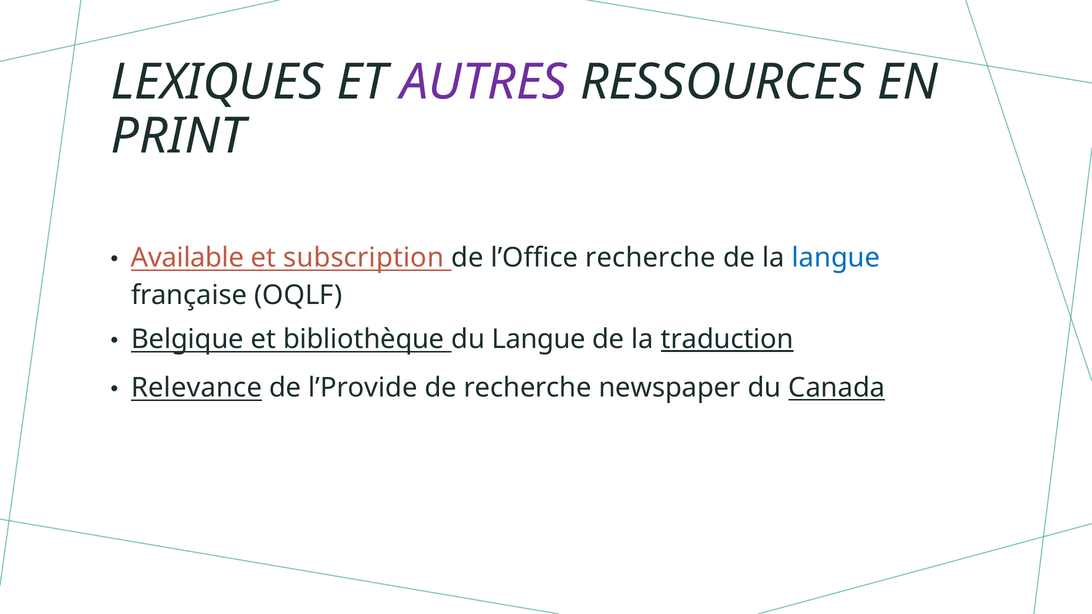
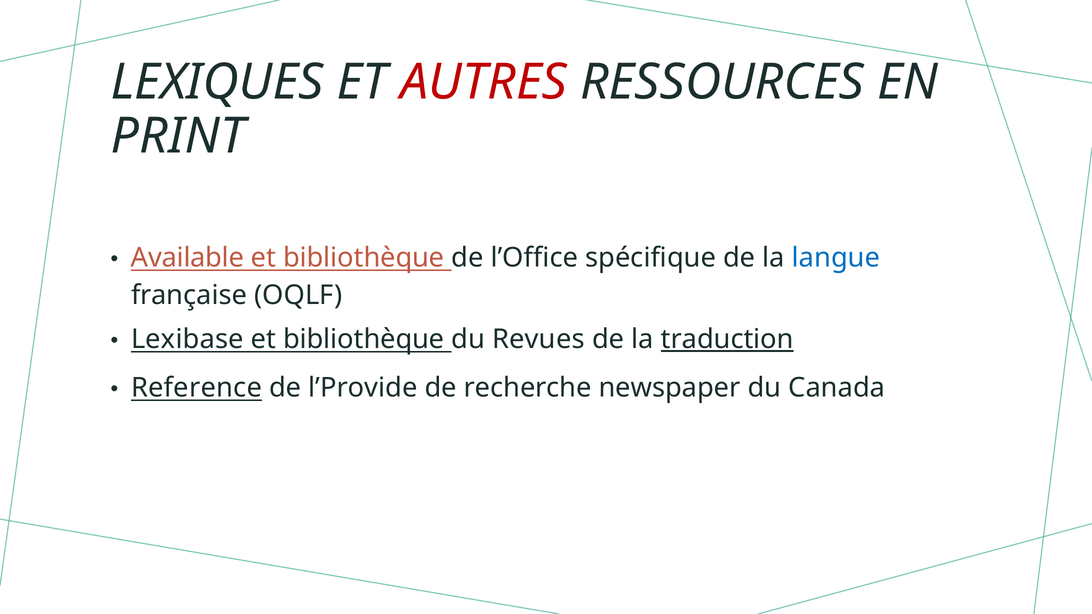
AUTRES colour: purple -> red (484, 82)
subscription: subscription -> bibliothèque (364, 258)
l’Office recherche: recherche -> spécifique (651, 258)
Belgique: Belgique -> Lexibase (187, 339)
du Langue: Langue -> Revues (538, 339)
Relevance: Relevance -> Reference (196, 388)
Canada underline: present -> none (837, 388)
